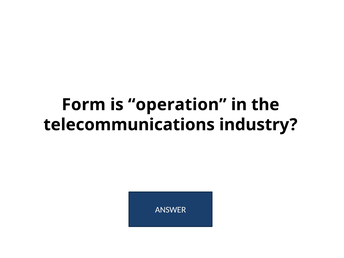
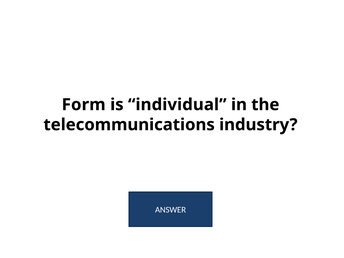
operation: operation -> individual (177, 105)
